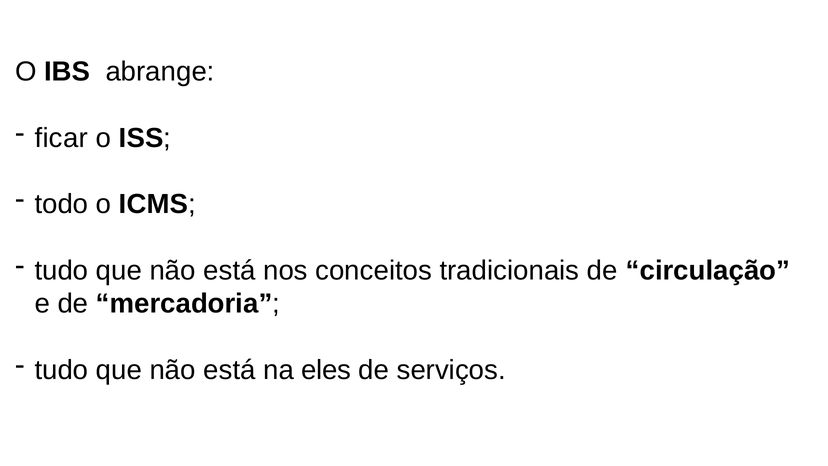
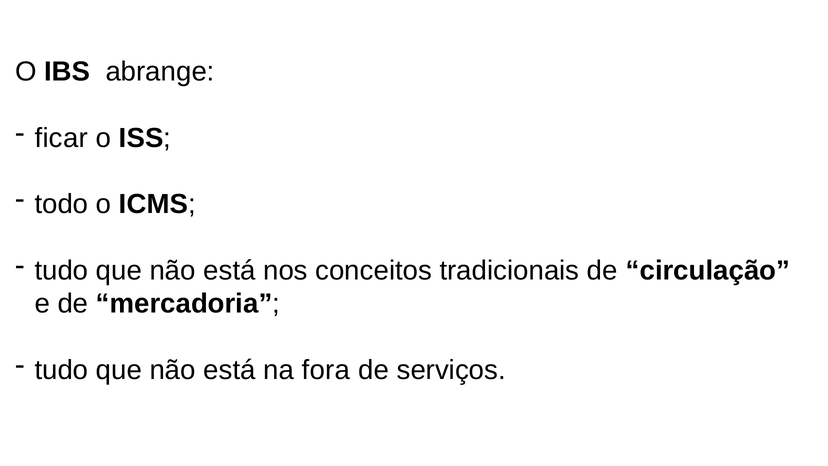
eles: eles -> fora (326, 370)
